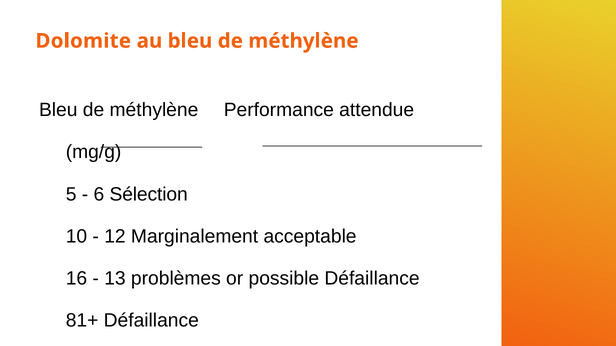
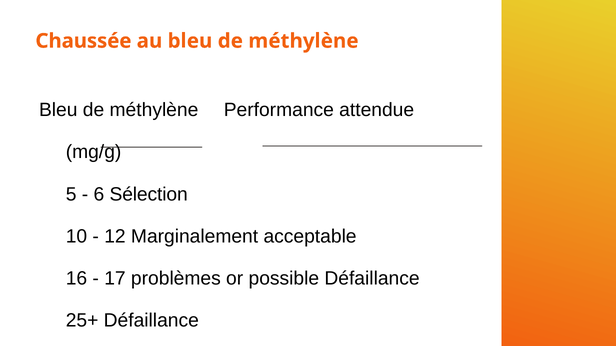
Dolomite: Dolomite -> Chaussée (83, 41)
13: 13 -> 17 (115, 279)
81+: 81+ -> 25+ (82, 321)
